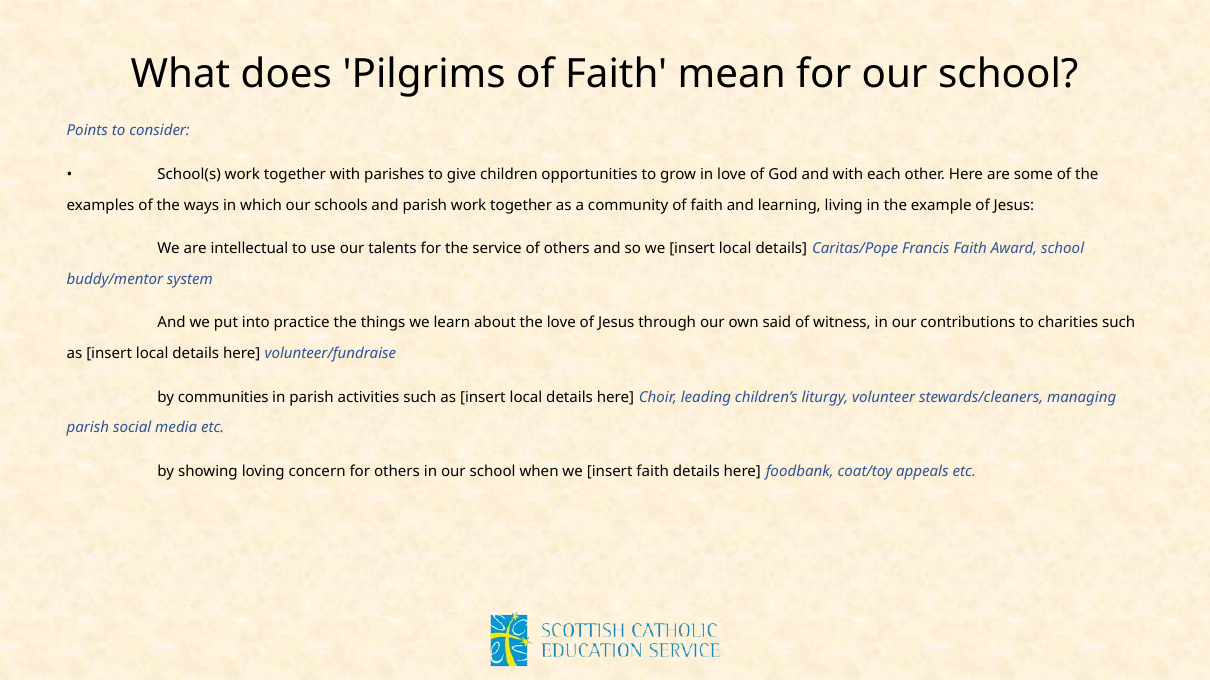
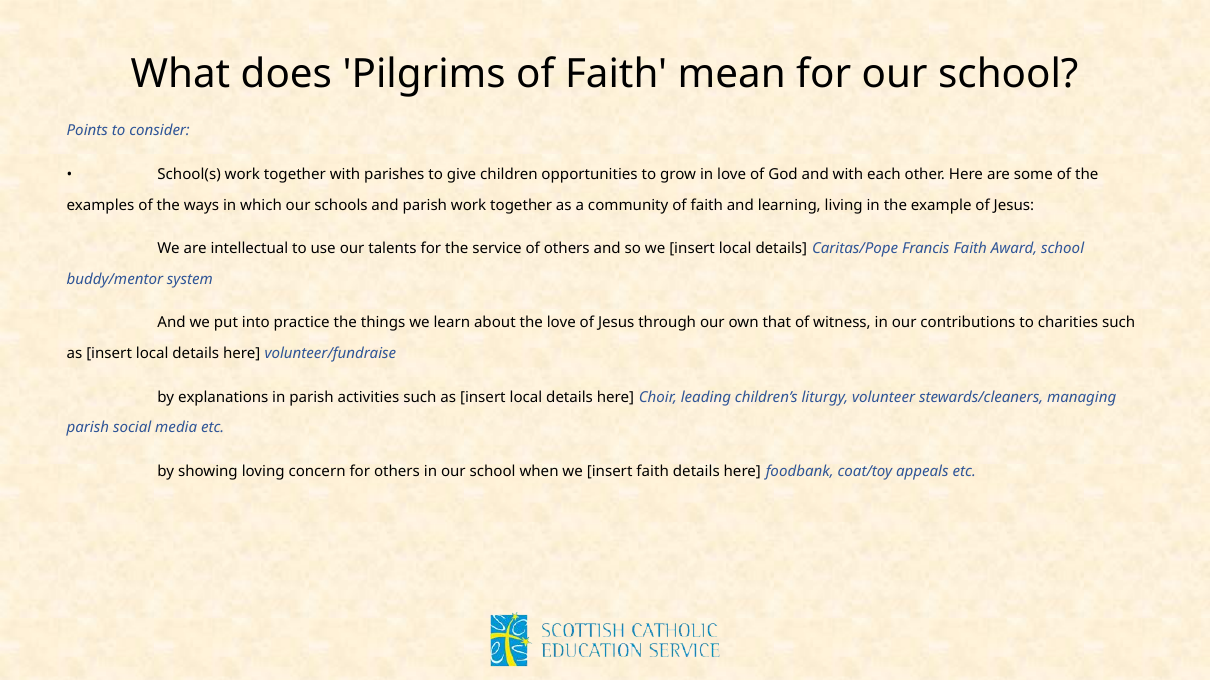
said: said -> that (777, 323)
communities: communities -> explanations (223, 397)
